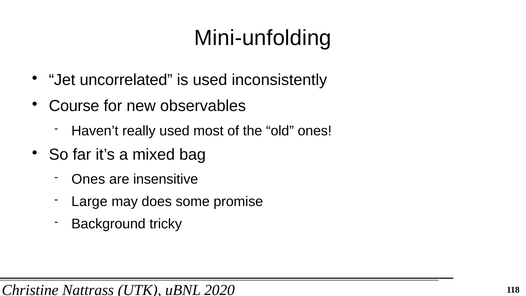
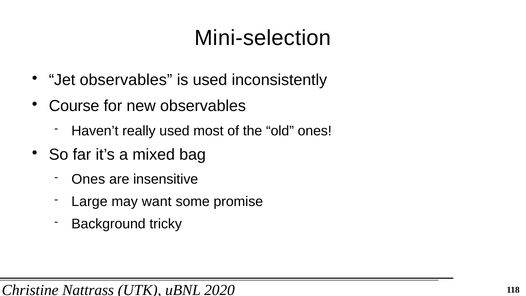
Mini-unfolding: Mini-unfolding -> Mini-selection (263, 38)
Jet uncorrelated: uncorrelated -> observables (126, 80)
does: does -> want (157, 201)
